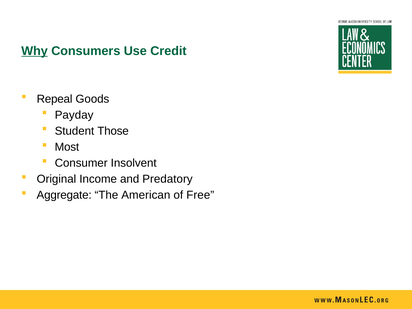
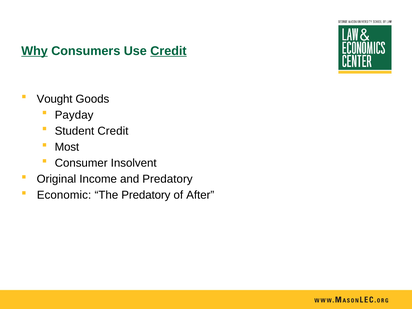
Credit underline: none -> present (168, 51)
Repeal: Repeal -> Vought (55, 99)
Student Those: Those -> Credit (113, 131)
Aggregate: Aggregate -> Economic (64, 195)
The American: American -> Predatory (146, 195)
Free: Free -> After (200, 195)
